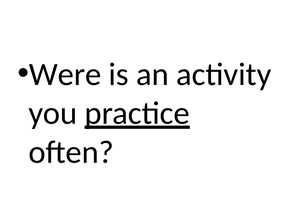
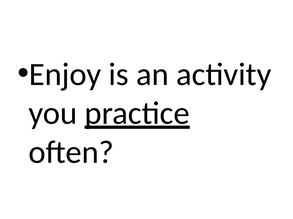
Were: Were -> Enjoy (65, 75)
